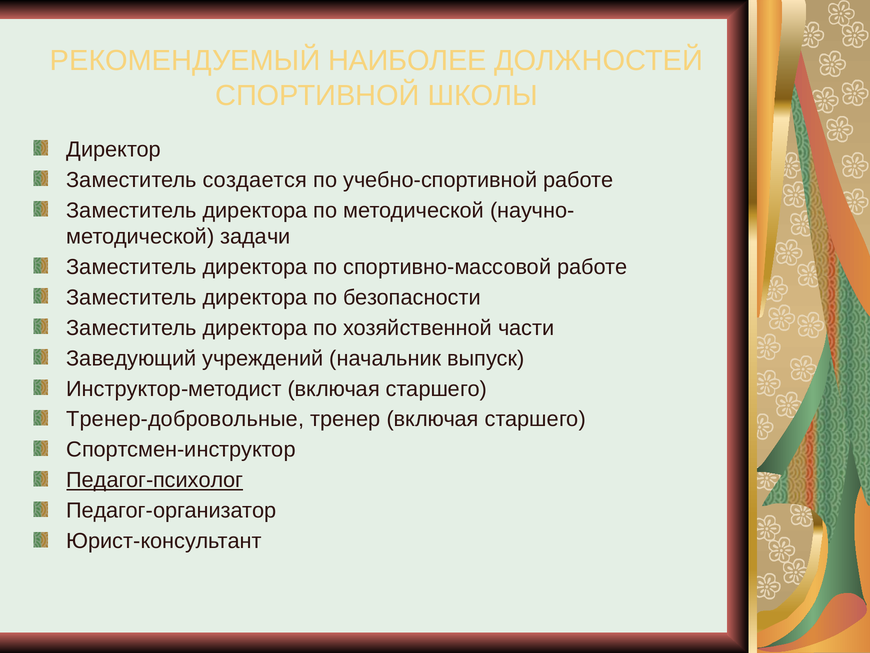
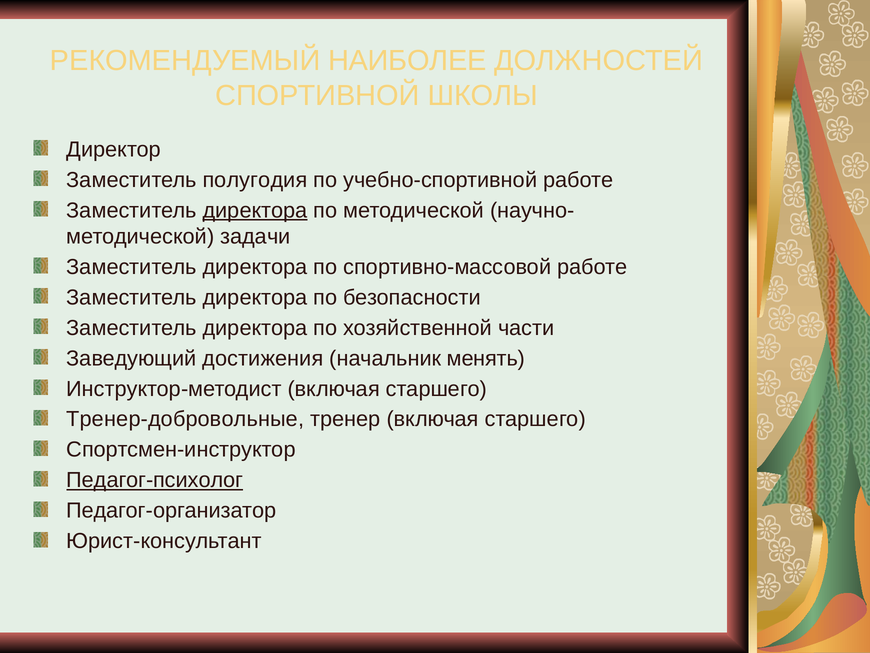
создается: создается -> полугодия (255, 180)
директора underline: none -> present (255, 210)
учреждений: учреждений -> достижения (263, 358)
выпуск: выпуск -> менять (486, 358)
